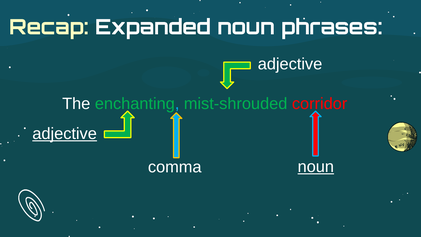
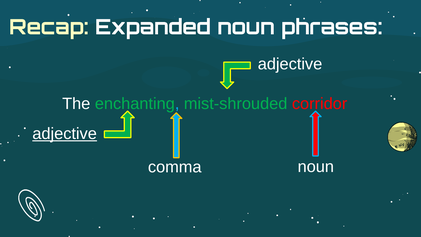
noun underline: present -> none (316, 167)
